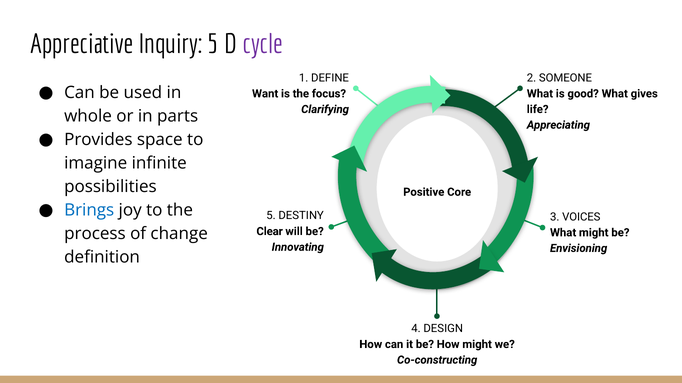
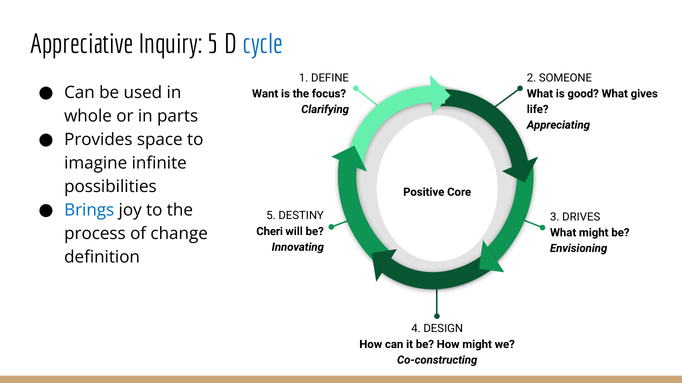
cycle colour: purple -> blue (263, 44)
VOICES: VOICES -> DRIVES (581, 217)
Clear: Clear -> Cheri (270, 232)
